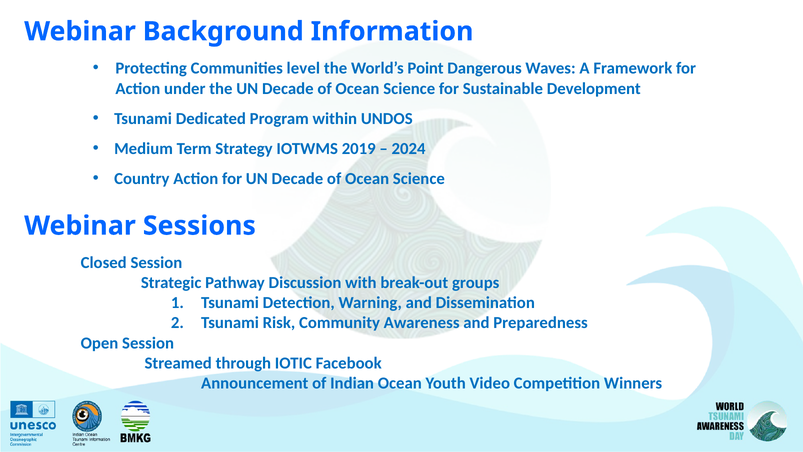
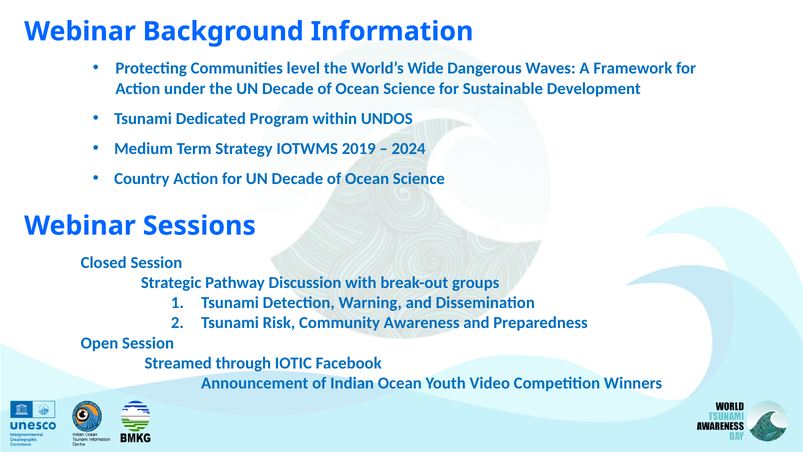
Point: Point -> Wide (426, 68)
